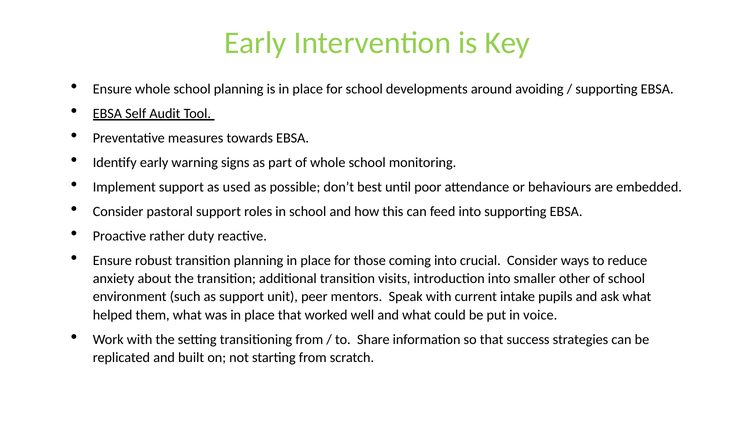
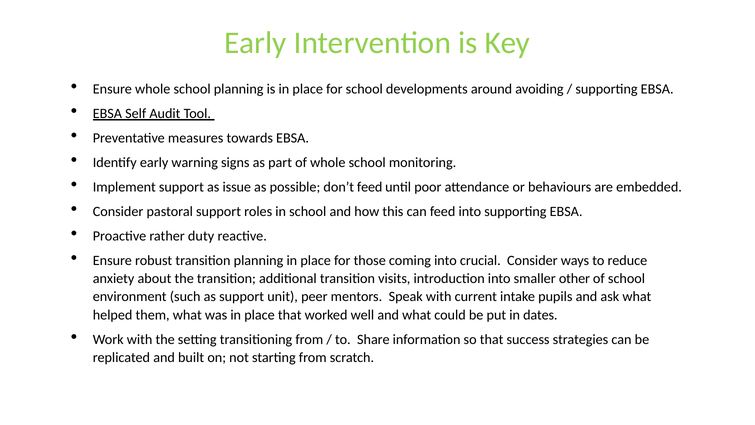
used: used -> issue (237, 187)
don’t best: best -> feed (370, 187)
voice: voice -> dates (540, 315)
